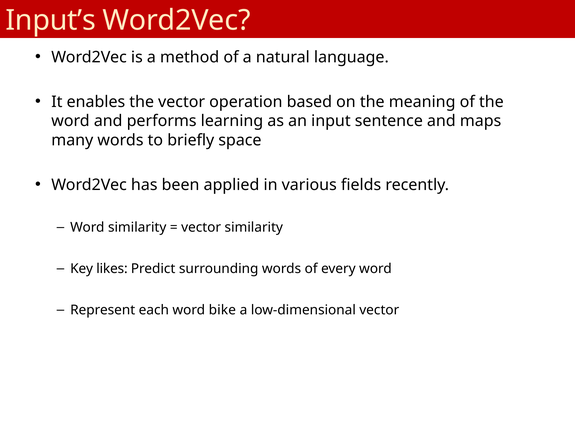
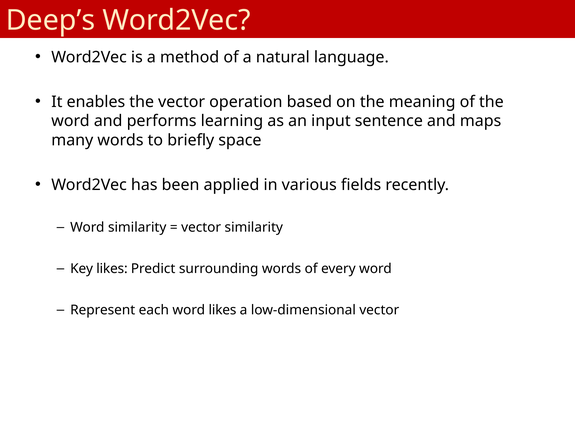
Input’s: Input’s -> Deep’s (51, 20)
word bike: bike -> likes (222, 310)
